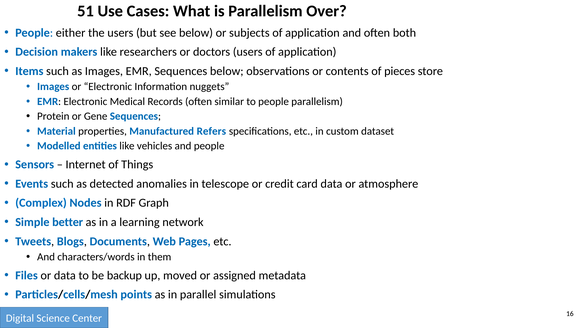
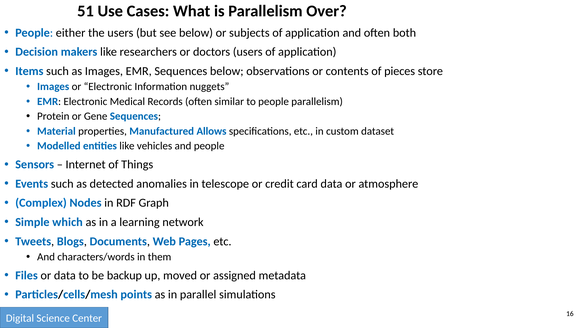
Refers: Refers -> Allows (211, 131)
better: better -> which (68, 222)
